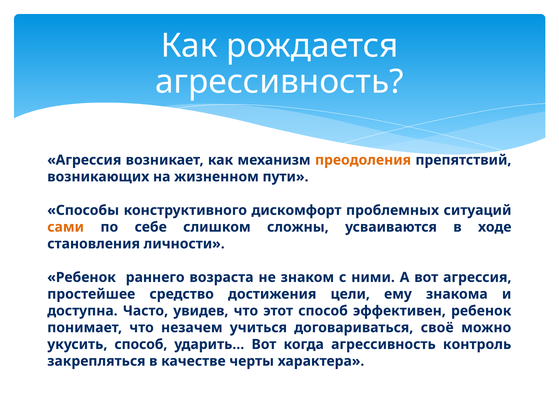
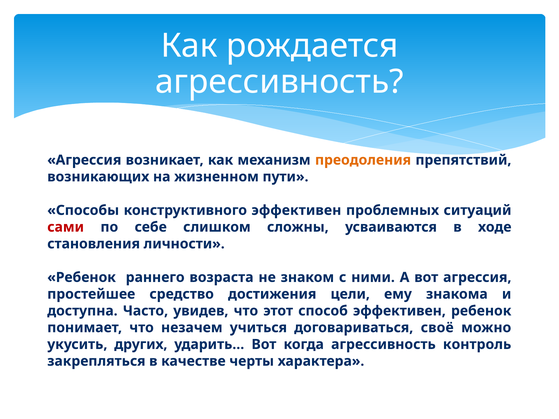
конструктивного дискомфорт: дискомфорт -> эффективен (296, 210)
сами colour: orange -> red (66, 227)
укусить способ: способ -> других (141, 345)
